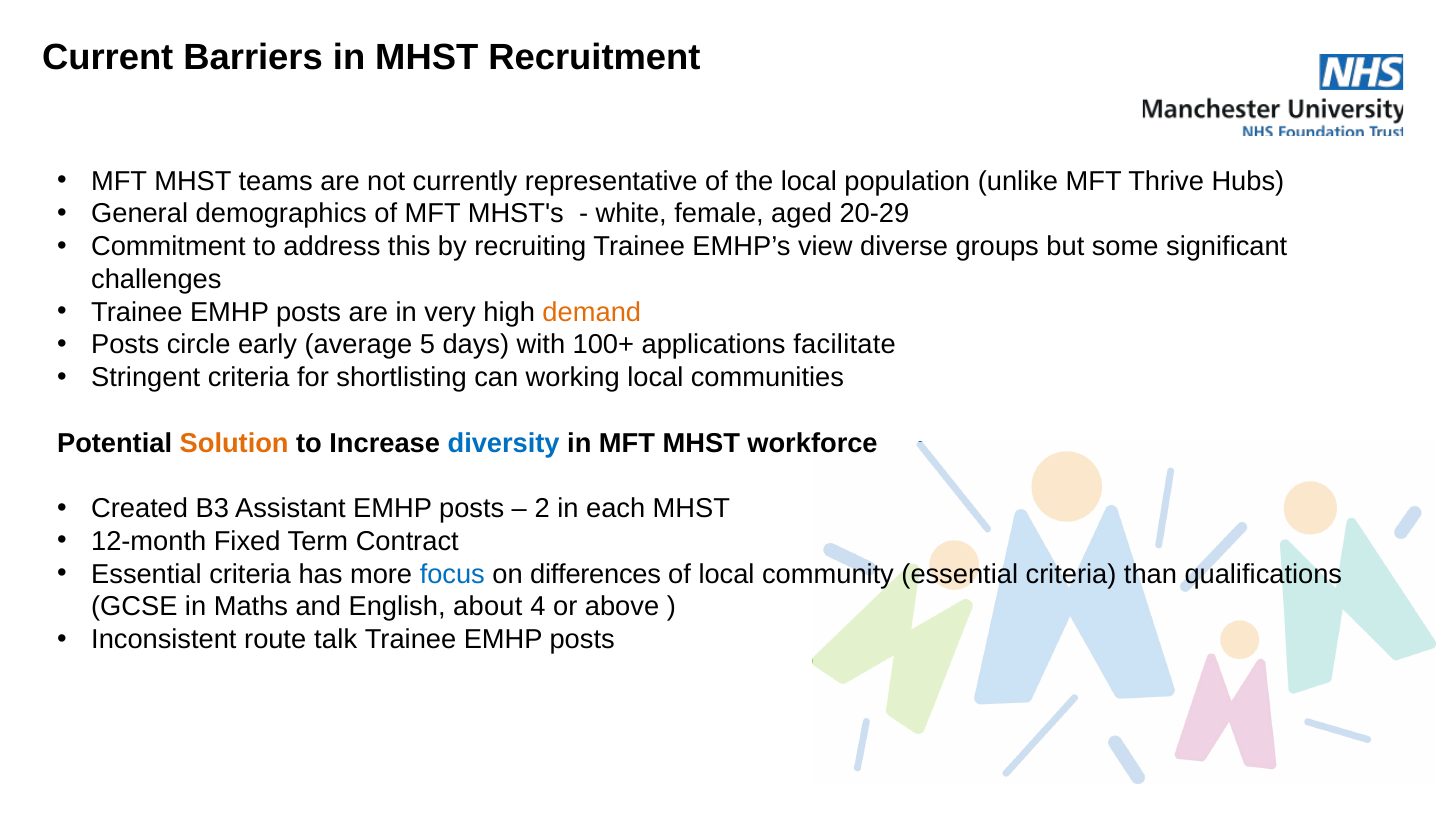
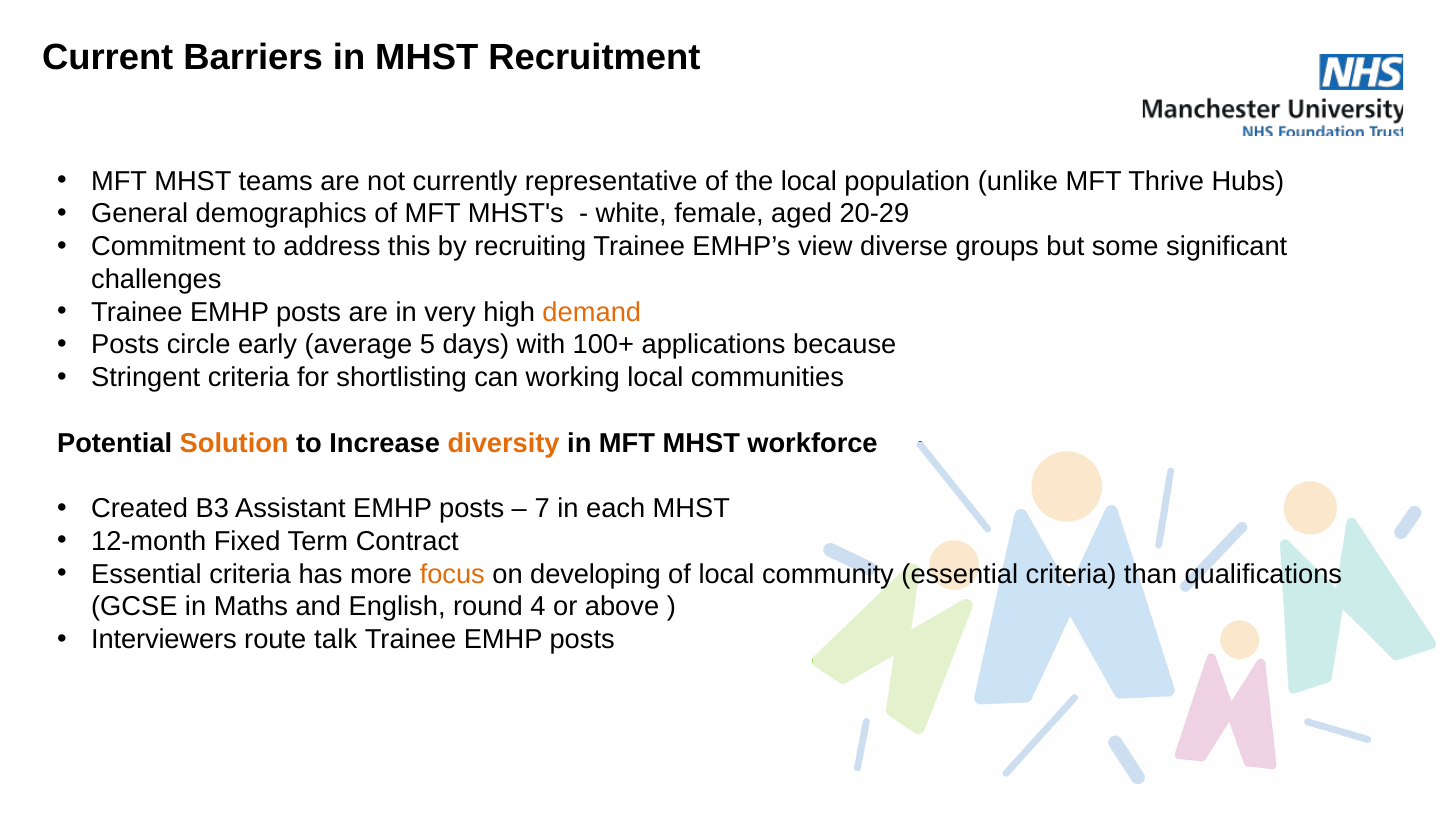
facilitate: facilitate -> because (845, 345)
diversity colour: blue -> orange (504, 443)
2: 2 -> 7 (542, 508)
focus colour: blue -> orange (452, 574)
differences: differences -> developing (596, 574)
about: about -> round (488, 607)
Inconsistent: Inconsistent -> Interviewers (164, 639)
